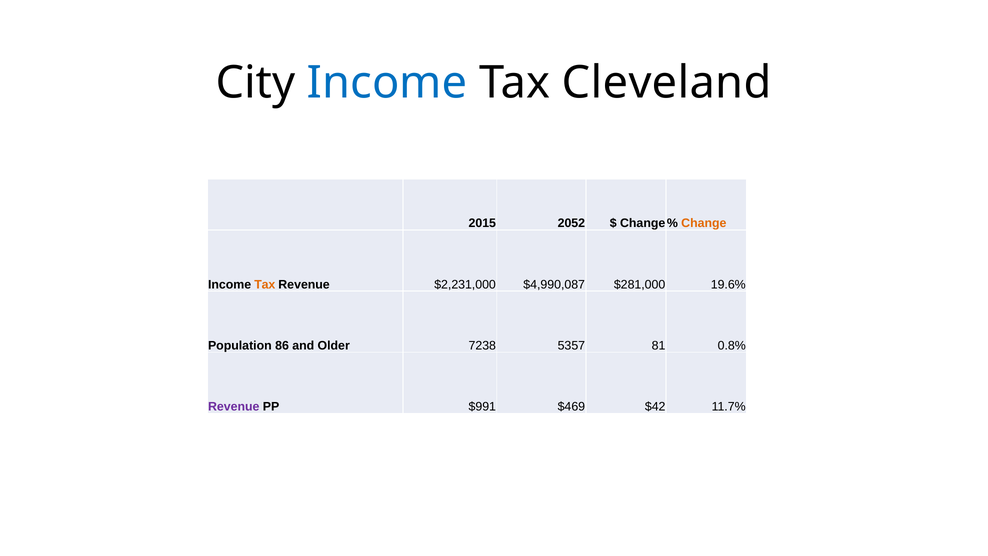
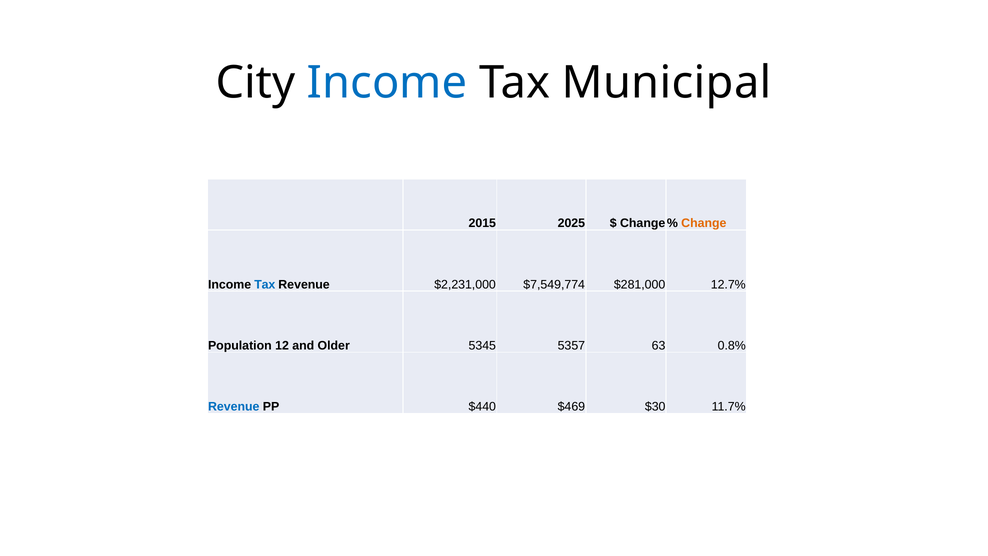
Cleveland: Cleveland -> Municipal (667, 83)
2052: 2052 -> 2025 (571, 223)
Tax colour: orange -> blue (265, 284)
$4,990,087: $4,990,087 -> $7,549,774 (554, 284)
19.6%: 19.6% -> 12.7% (728, 284)
86: 86 -> 12 (282, 345)
7238: 7238 -> 5345 (482, 345)
81: 81 -> 63 (659, 345)
Revenue colour: purple -> blue (234, 407)
$991: $991 -> $440 (482, 407)
$42: $42 -> $30 (655, 407)
